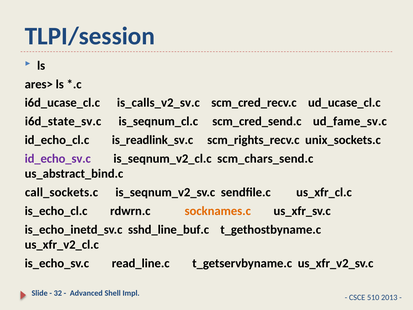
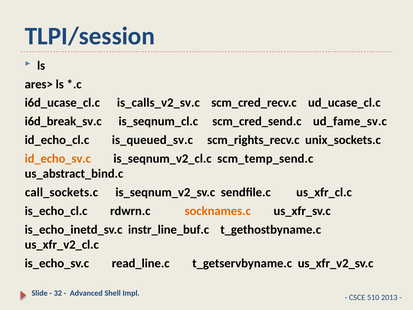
i6d_state_sv.c: i6d_state_sv.c -> i6d_break_sv.c (63, 121)
is_readlink_sv.c: is_readlink_sv.c -> is_queued_sv.c (152, 140)
id_echo_sv.c colour: purple -> orange (58, 158)
scm_chars_send.c: scm_chars_send.c -> scm_temp_send.c (265, 158)
sshd_line_buf.c: sshd_line_buf.c -> instr_line_buf.c (169, 229)
